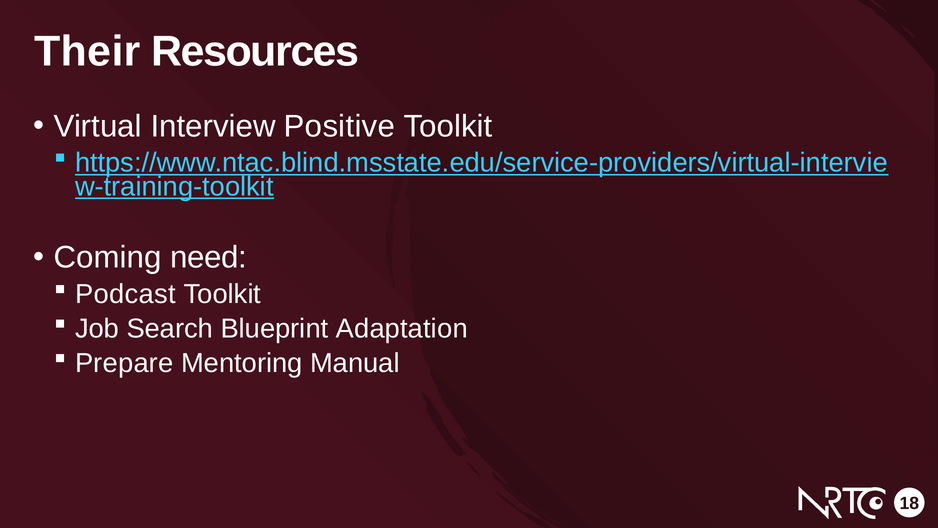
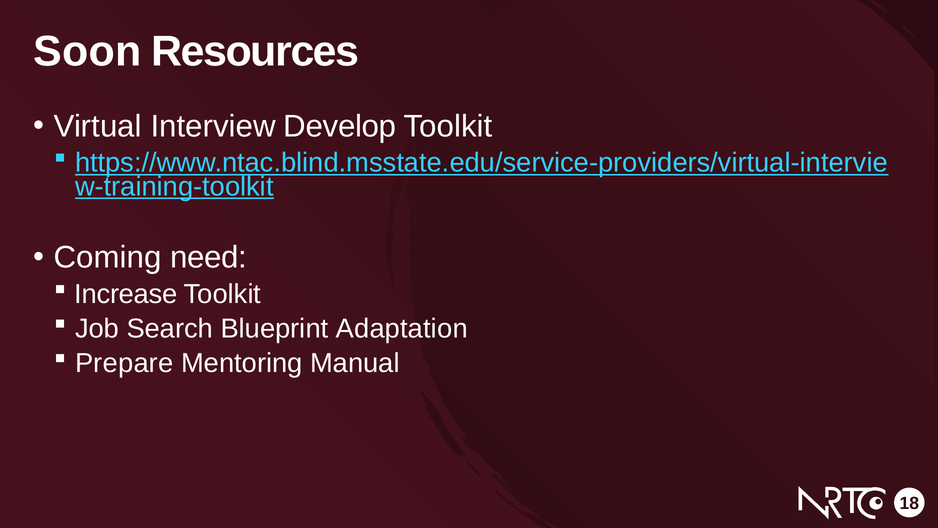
Their: Their -> Soon (87, 52)
Positive: Positive -> Develop (340, 126)
Podcast: Podcast -> Increase (126, 294)
